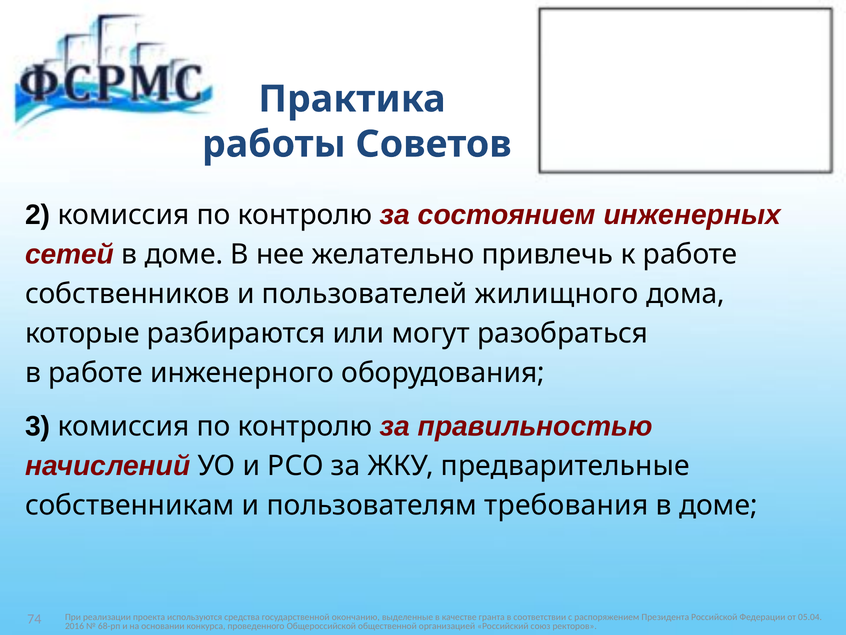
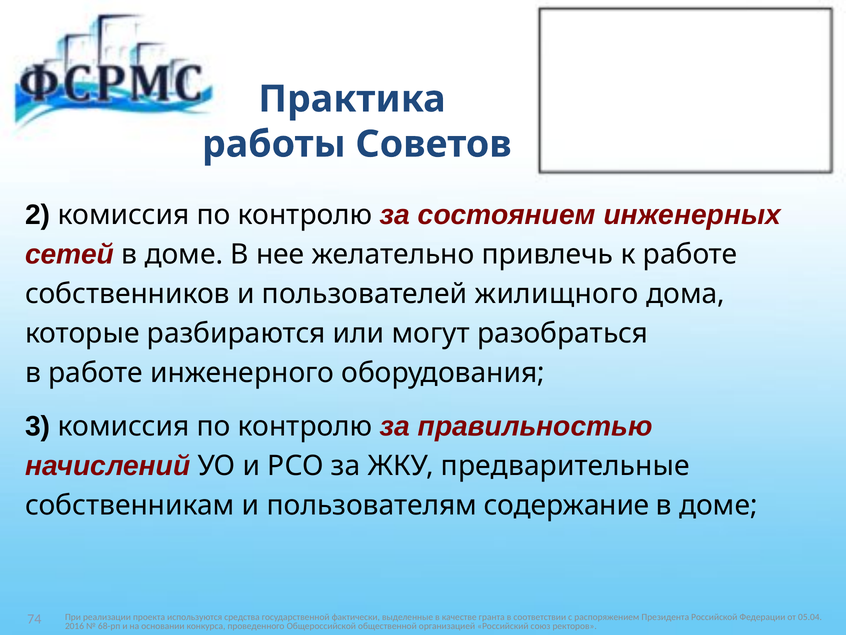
требования: требования -> содержание (567, 505)
окончанию: окончанию -> фактически (356, 616)
